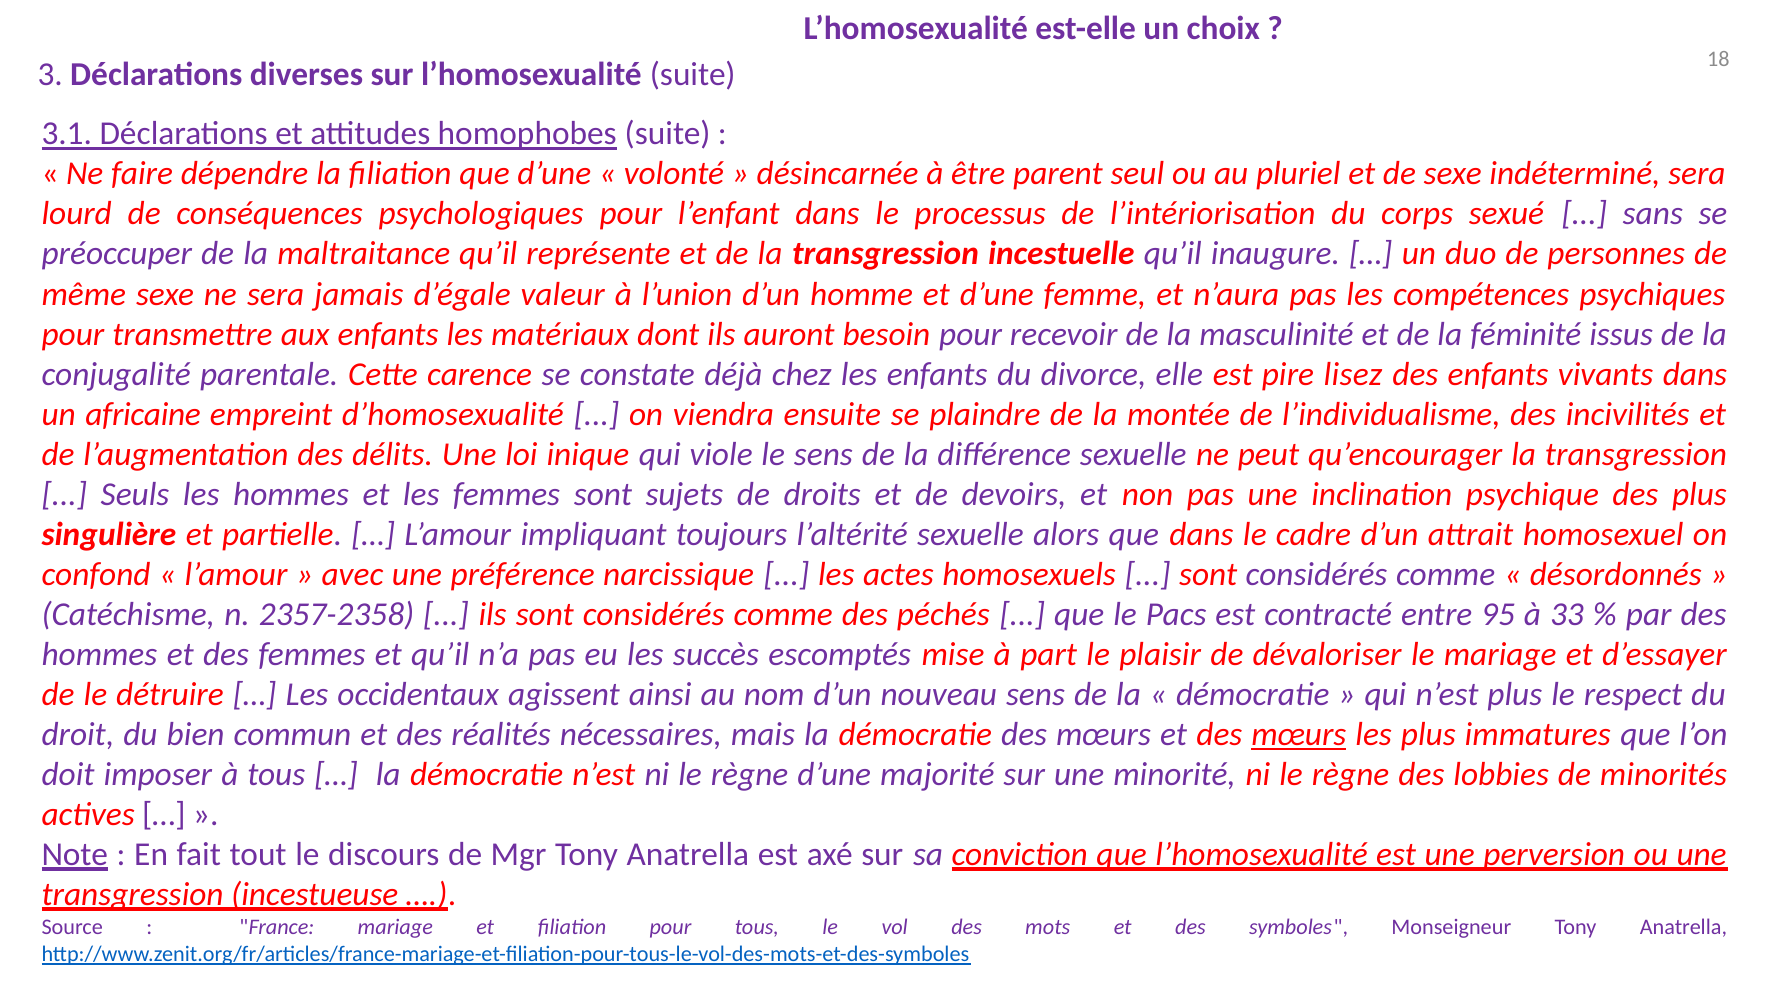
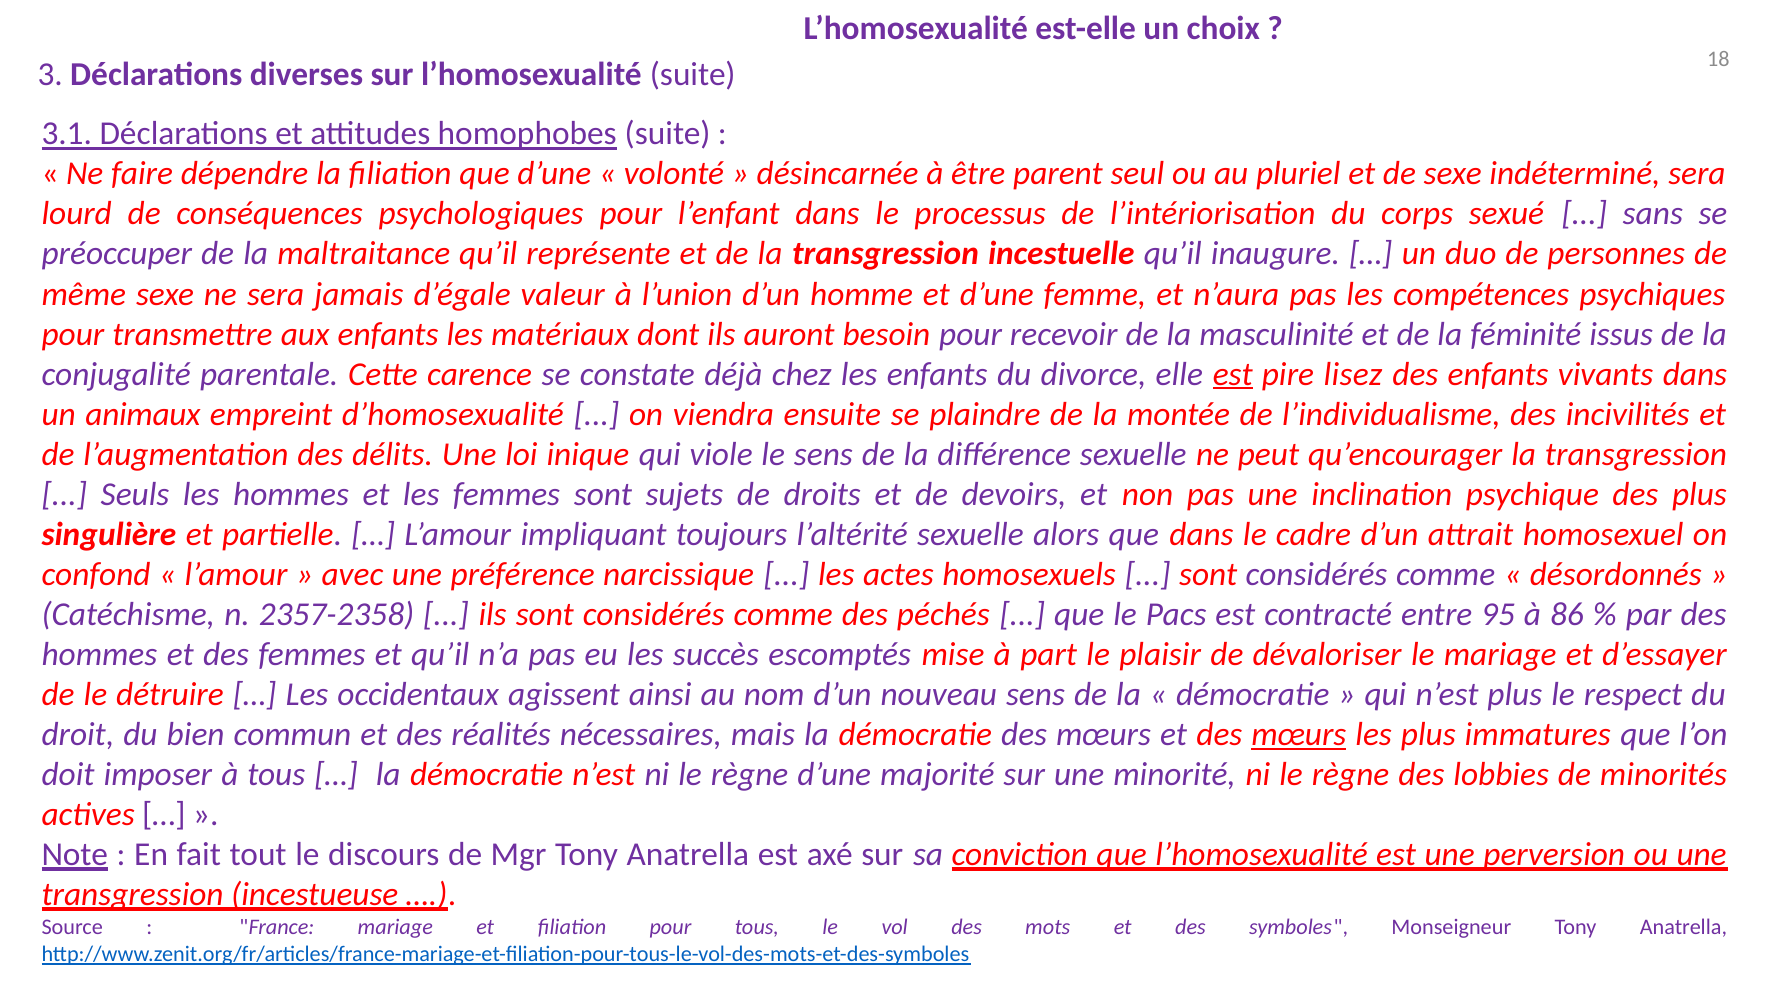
est underline: none -> present (1233, 374)
africaine: africaine -> animaux (143, 414)
33: 33 -> 86 (1567, 614)
